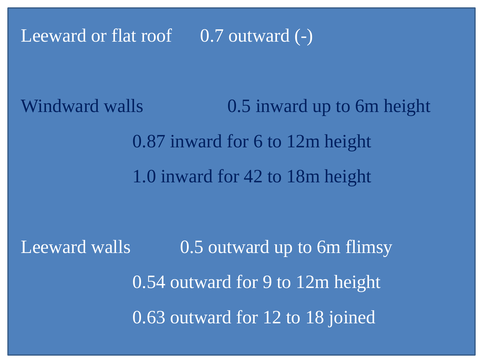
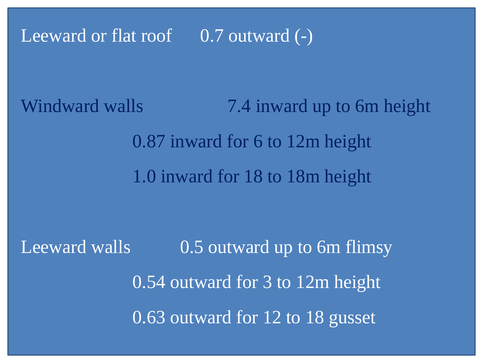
Windward walls 0.5: 0.5 -> 7.4 (239, 106)
for 42: 42 -> 18 (253, 176)
9: 9 -> 3 (267, 281)
joined: joined -> gusset (352, 317)
